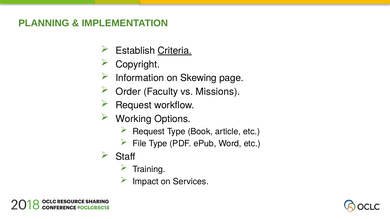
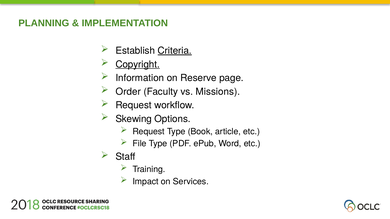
Copyright underline: none -> present (138, 64)
Skewing: Skewing -> Reserve (198, 78)
Working: Working -> Skewing (134, 119)
